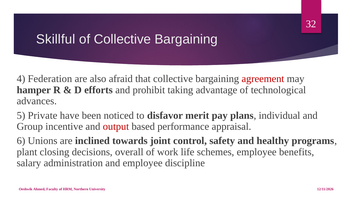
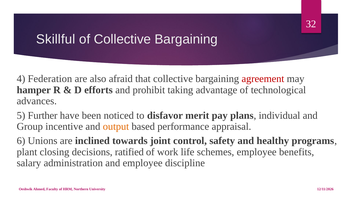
Private: Private -> Further (43, 115)
output colour: red -> orange (116, 126)
overall: overall -> ratified (129, 152)
